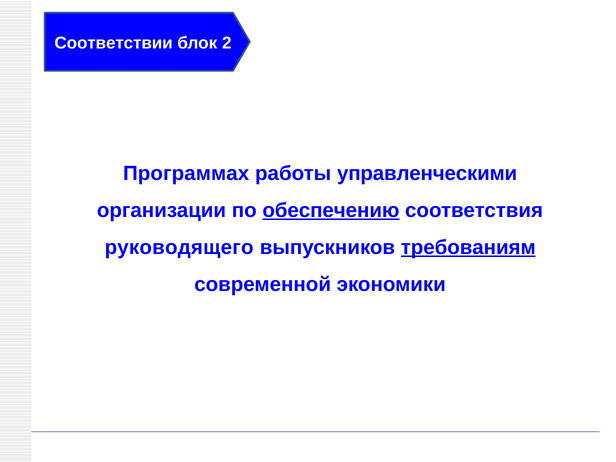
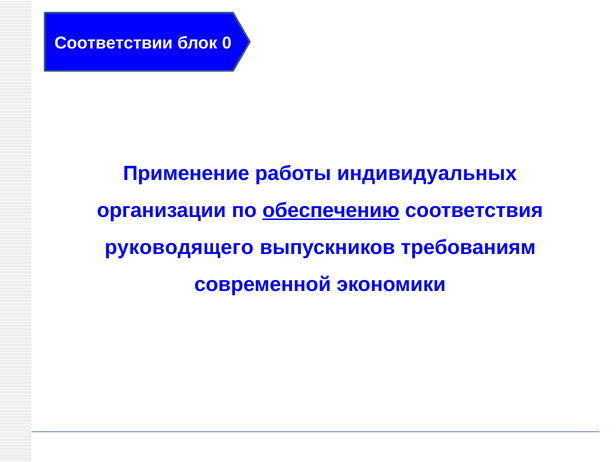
2: 2 -> 0 (227, 43)
Программах: Программах -> Применение (186, 173)
управленческими: управленческими -> индивидуальных (427, 173)
требованиям underline: present -> none (468, 247)
